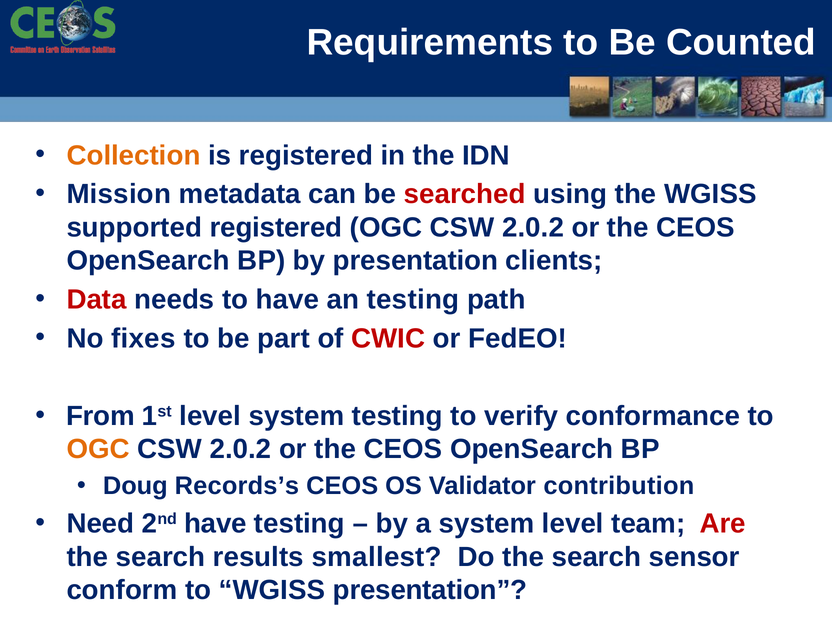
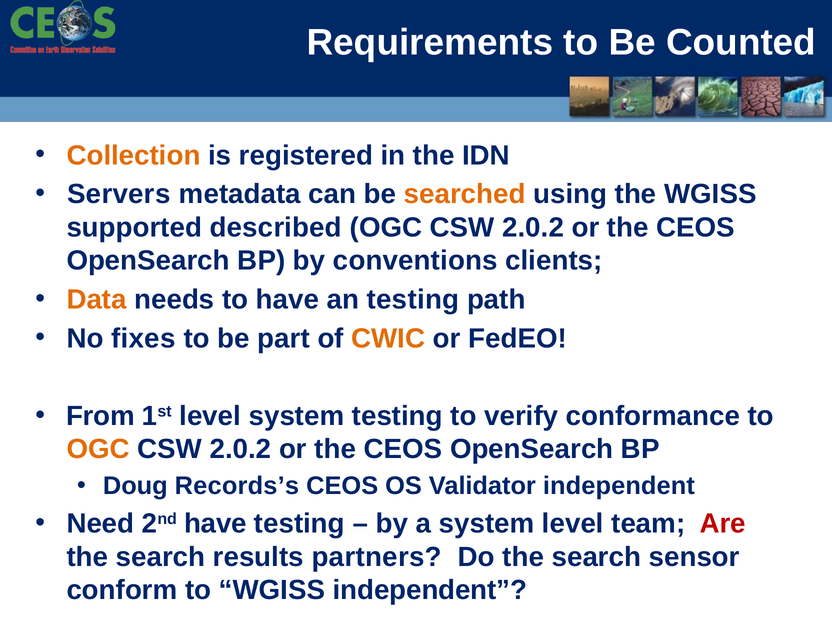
Mission: Mission -> Servers (119, 194)
searched colour: red -> orange (465, 194)
supported registered: registered -> described (276, 227)
by presentation: presentation -> conventions (415, 261)
Data colour: red -> orange (97, 300)
CWIC colour: red -> orange (388, 338)
Validator contribution: contribution -> independent (619, 486)
smallest: smallest -> partners (377, 557)
WGISS presentation: presentation -> independent (430, 590)
